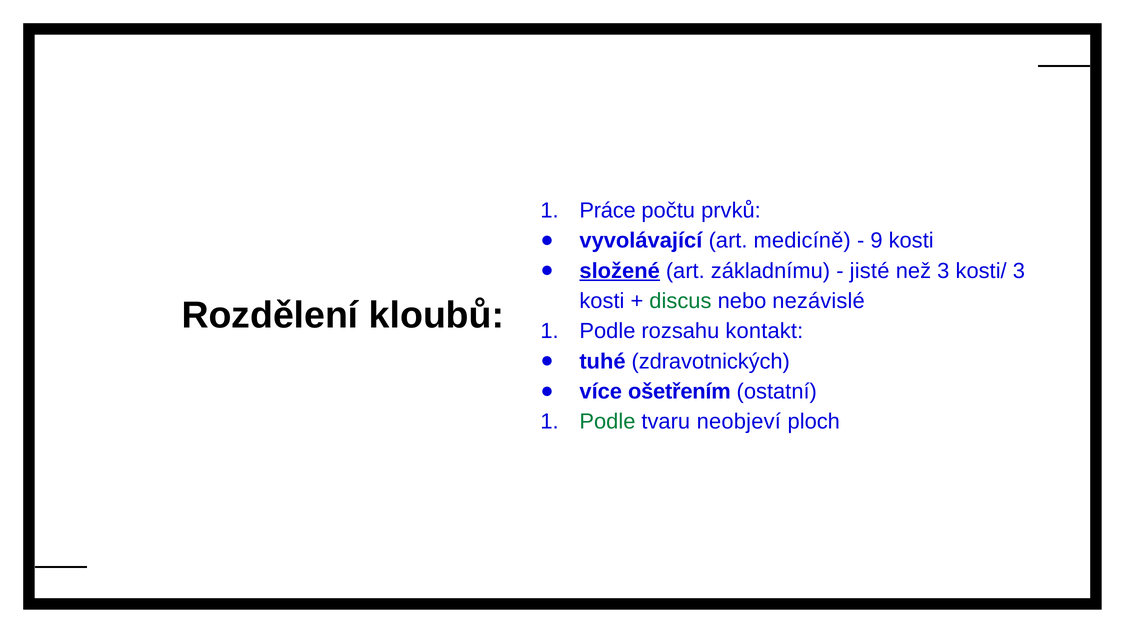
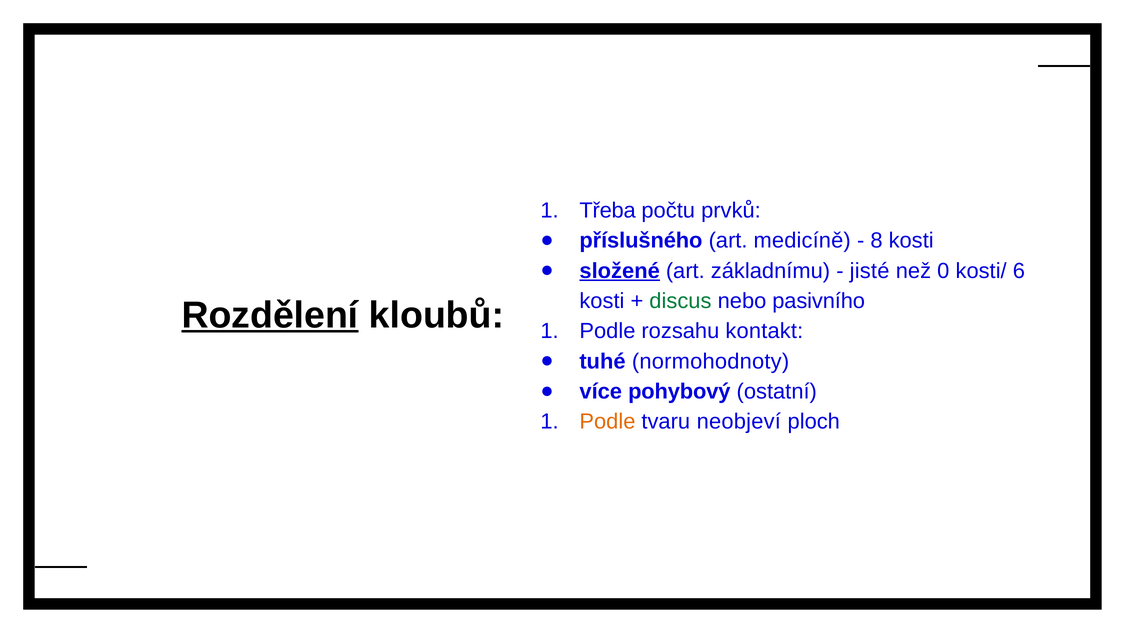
Práce: Práce -> Třeba (608, 210)
vyvolávající: vyvolávající -> příslušného (641, 241)
9: 9 -> 8 (876, 241)
než 3: 3 -> 0 (943, 271)
kosti/ 3: 3 -> 6 (1019, 271)
nezávislé: nezávislé -> pasivního (819, 301)
Rozdělení underline: none -> present (270, 315)
zdravotnických: zdravotnických -> normohodnoty (711, 361)
ošetřením: ošetřením -> pohybový (679, 391)
Podle colour: green -> orange (607, 422)
